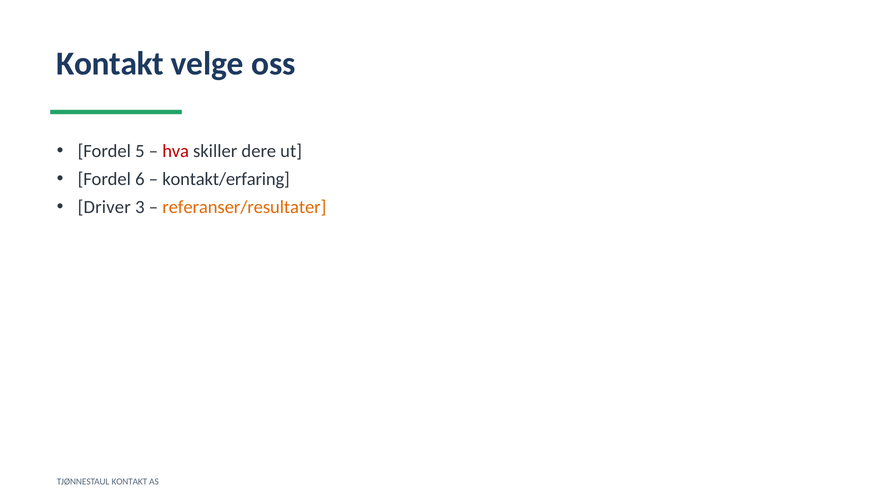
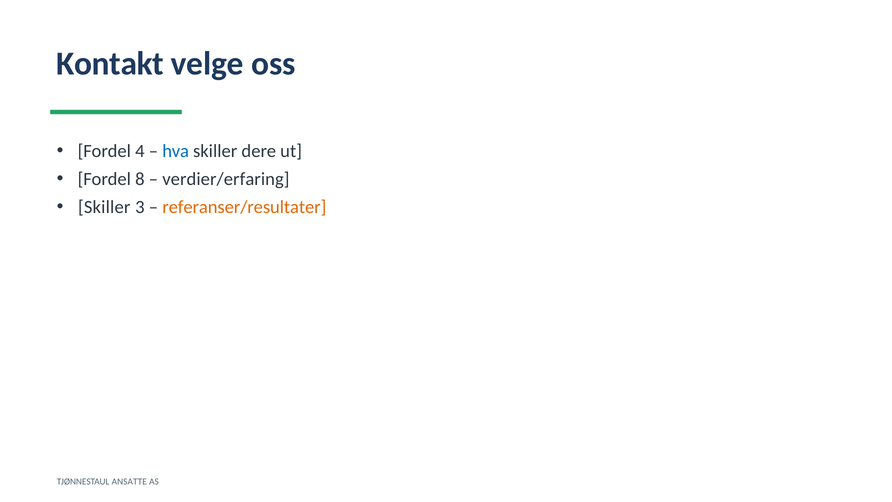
5: 5 -> 4 (140, 151)
hva colour: red -> blue (176, 151)
6: 6 -> 8 (140, 179)
kontakt/erfaring: kontakt/erfaring -> verdier/erfaring (226, 179)
Driver: Driver -> Skiller (104, 207)
TJØNNESTAUL KONTAKT: KONTAKT -> ANSATTE (129, 481)
